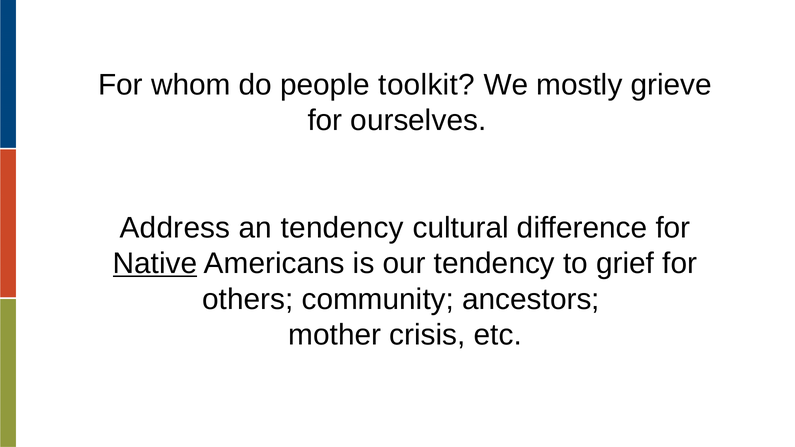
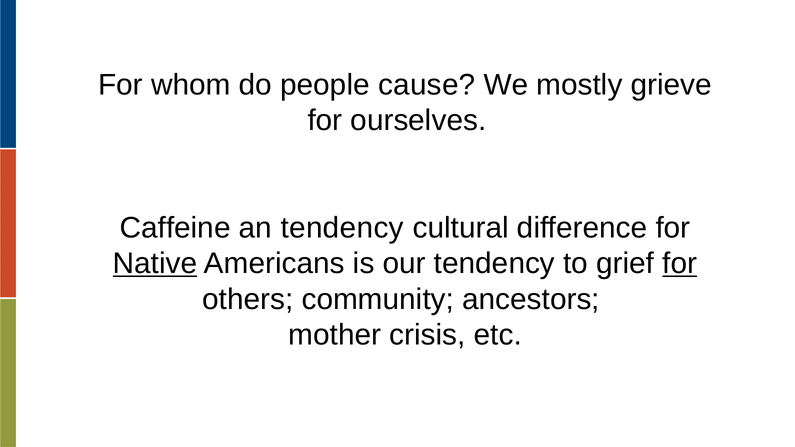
toolkit: toolkit -> cause (427, 85)
Address: Address -> Caffeine (175, 228)
for underline: none -> present (680, 264)
